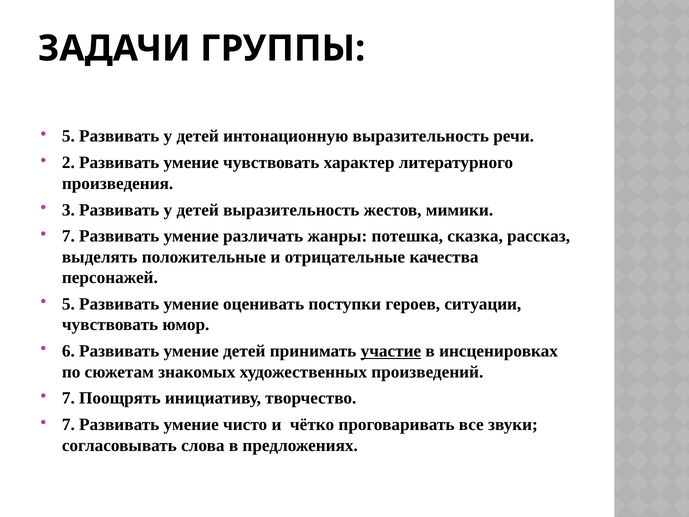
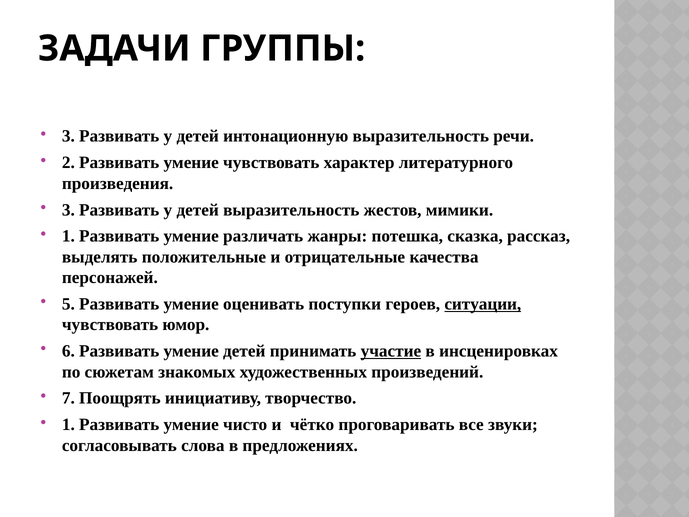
5: 5 -> 3 (68, 136)
7: 7 -> 1 (68, 236)
ситуации underline: none -> present (483, 304)
7: 7 -> 1 (68, 425)
